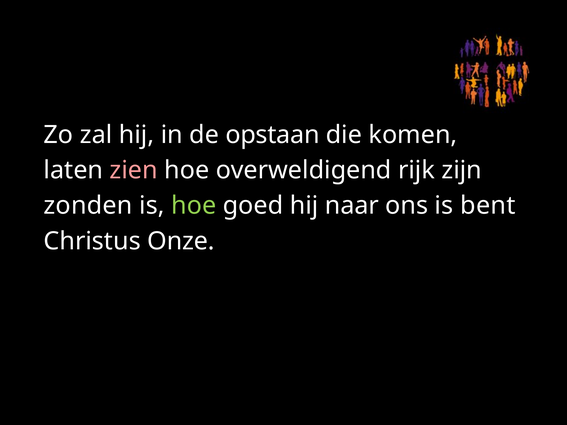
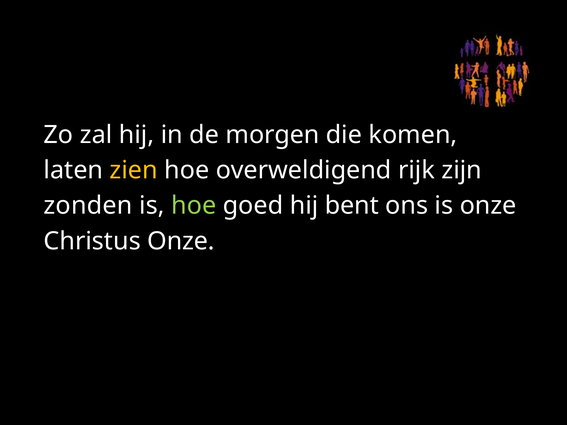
opstaan: opstaan -> morgen (272, 135)
zien colour: pink -> yellow (134, 170)
naar: naar -> bent (352, 206)
is bent: bent -> onze (488, 206)
